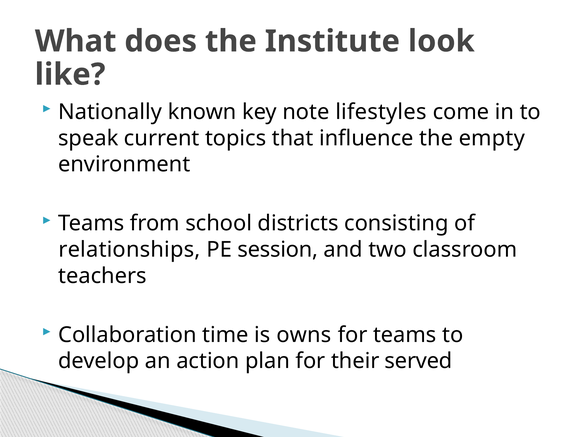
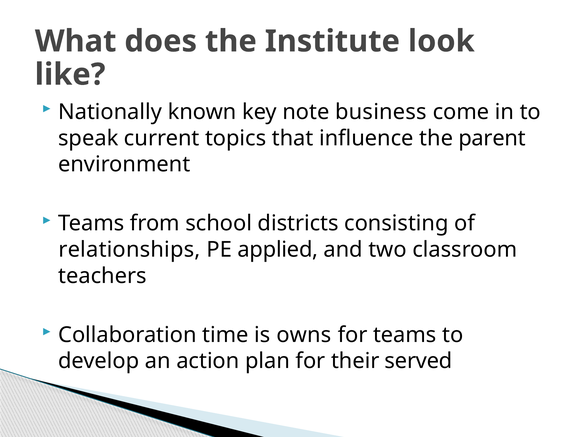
lifestyles: lifestyles -> business (381, 112)
empty: empty -> parent (492, 138)
session: session -> applied (278, 250)
